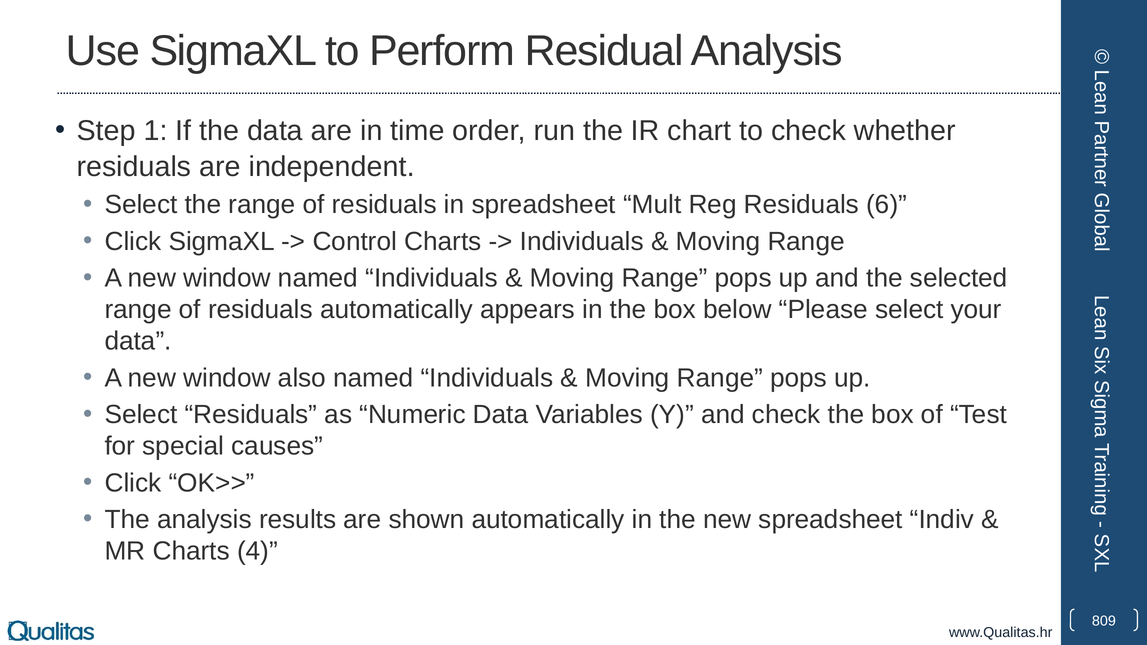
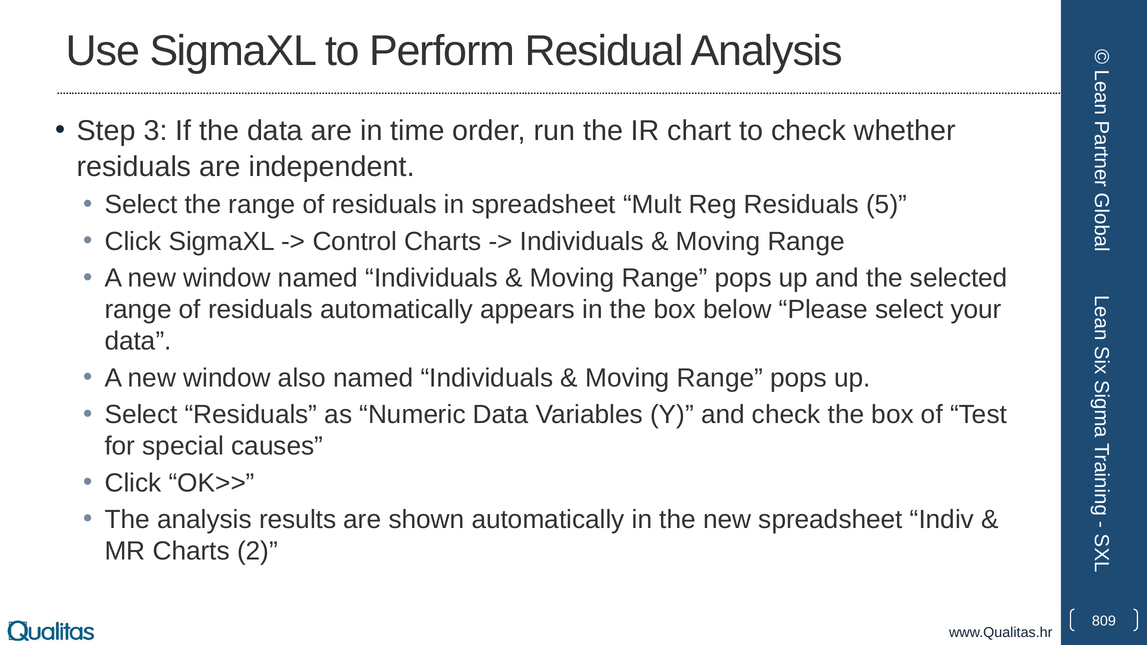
1: 1 -> 3 (155, 131)
6: 6 -> 5 (887, 205)
4: 4 -> 2 (257, 551)
